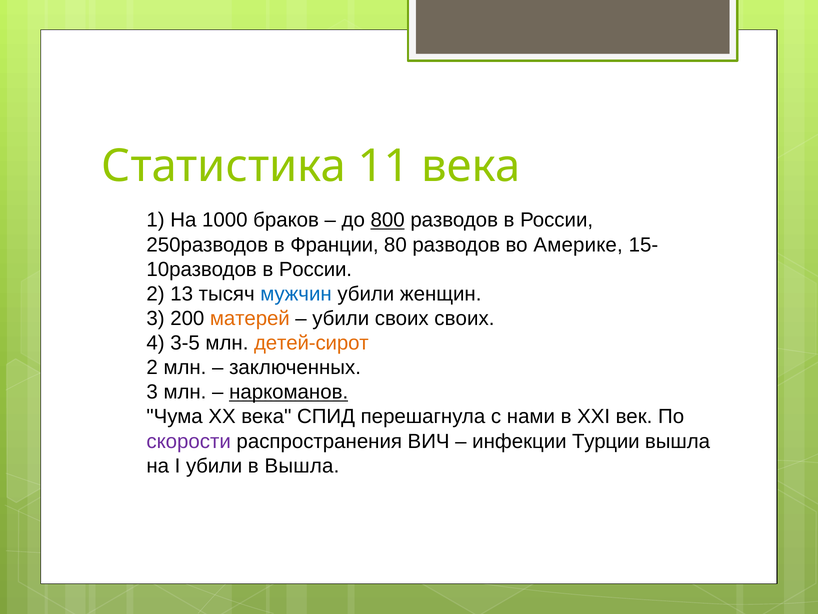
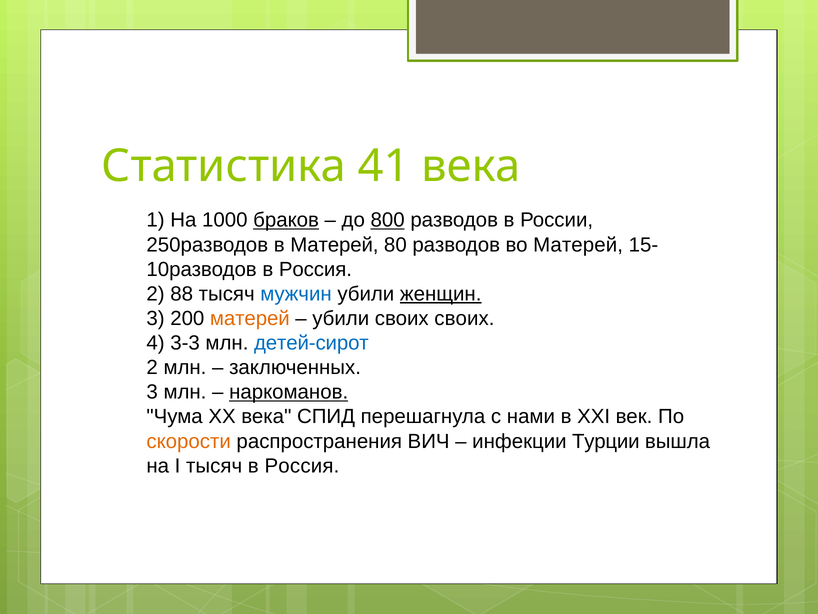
11: 11 -> 41 (384, 166)
браков underline: none -> present (286, 220)
в Франции: Франции -> Матерей (334, 245)
во Америке: Америке -> Матерей (578, 245)
России: России -> Россия (315, 269)
13: 13 -> 88 (182, 294)
женщин underline: none -> present (441, 294)
3-5: 3-5 -> 3-3 (185, 343)
детей-сирот colour: orange -> blue (311, 343)
скорости colour: purple -> orange (189, 441)
I убили: убили -> тысяч (214, 465)
Вышла: Вышла -> Россия (302, 465)
